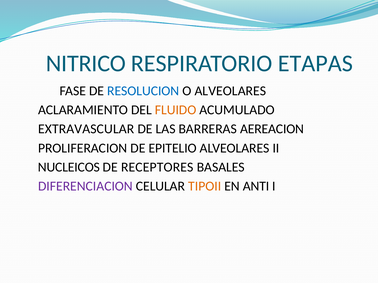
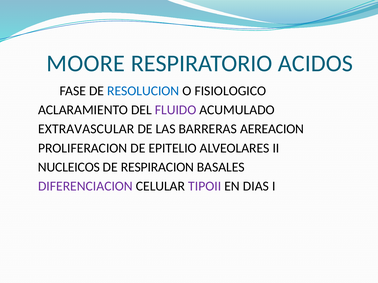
NITRICO: NITRICO -> MOORE (86, 64)
ETAPAS: ETAPAS -> ACIDOS (315, 64)
O ALVEOLARES: ALVEOLARES -> FISIOLOGICO (230, 91)
FLUIDO colour: orange -> purple (176, 110)
RECEPTORES: RECEPTORES -> RESPIRACION (157, 167)
TIPOII colour: orange -> purple (205, 186)
ANTI: ANTI -> DIAS (256, 186)
